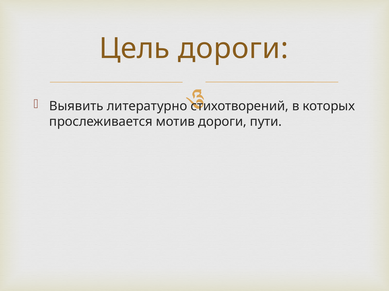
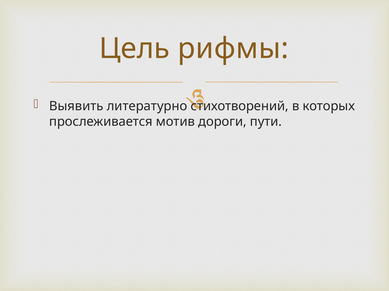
Цель дороги: дороги -> рифмы (233, 49)
